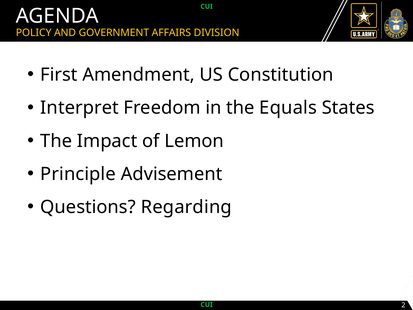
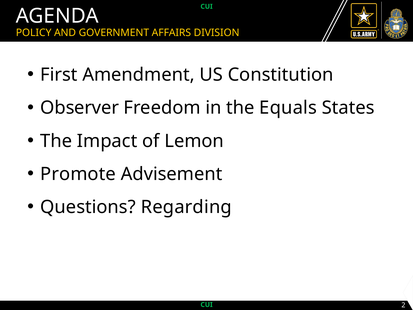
Interpret: Interpret -> Observer (80, 108)
Principle: Principle -> Promote (78, 174)
